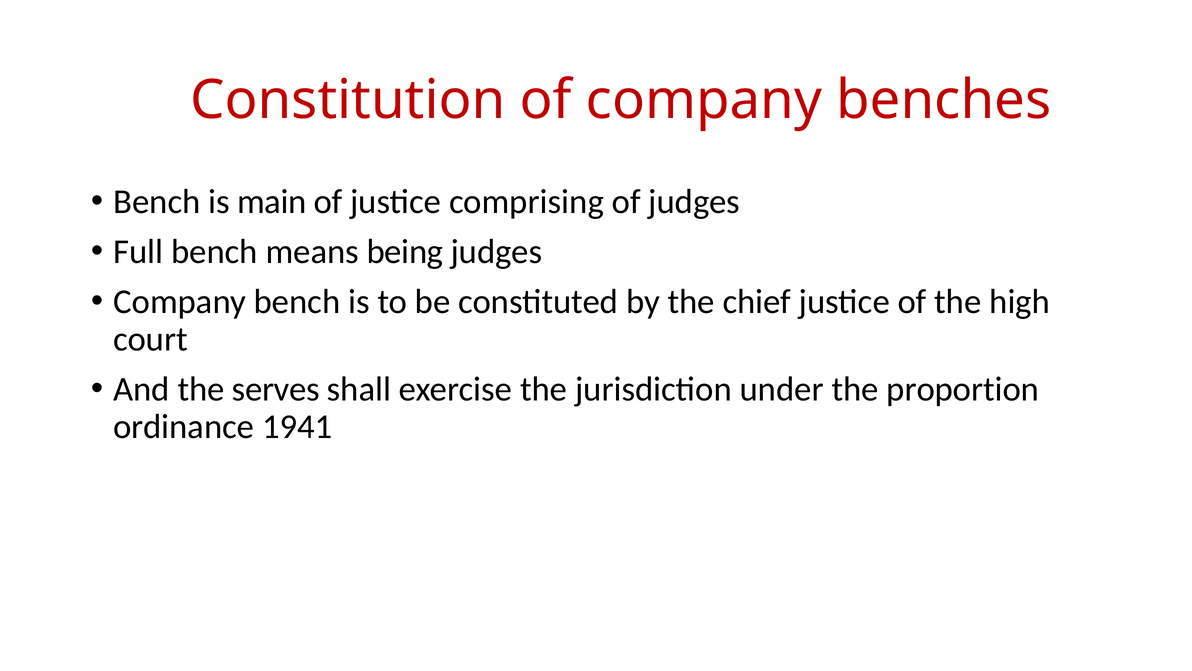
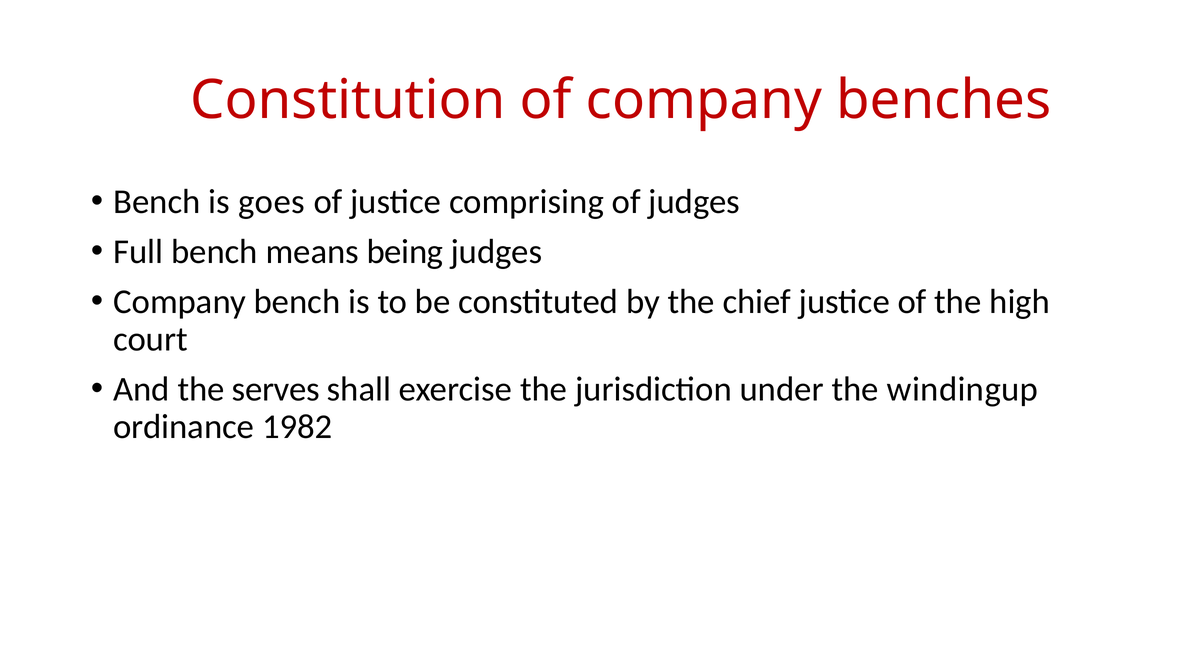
main: main -> goes (271, 202)
proportion: proportion -> windingup (963, 389)
1941: 1941 -> 1982 (297, 427)
